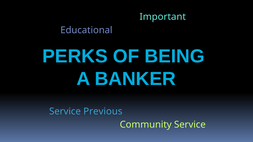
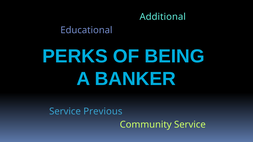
Important: Important -> Additional (163, 17)
